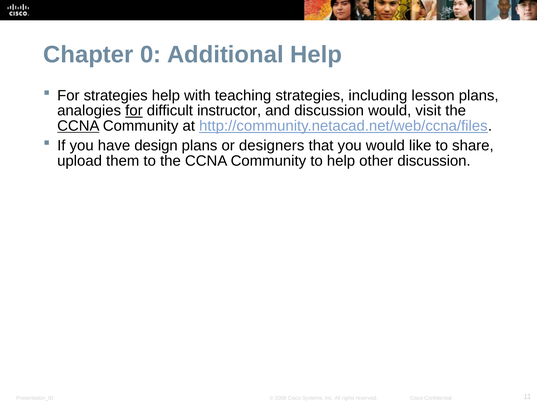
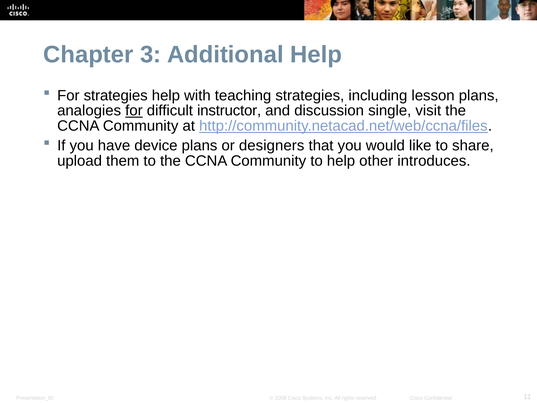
0: 0 -> 3 (151, 55)
discussion would: would -> single (390, 111)
CCNA underline: present -> none (78, 126)
design: design -> device (156, 146)
other discussion: discussion -> introduces (434, 161)
